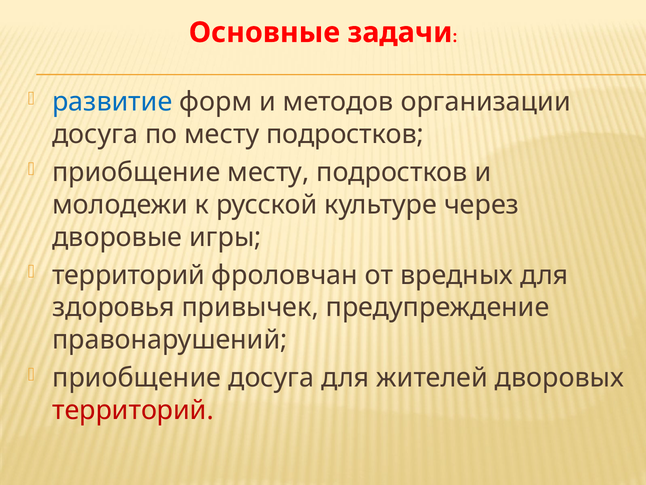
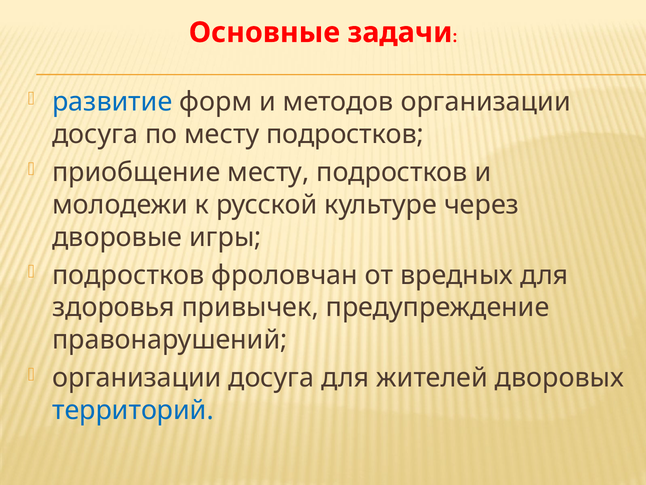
территорий: территорий -> подростков (128, 275)
приобщение: приобщение -> организации (137, 378)
территорий colour: red -> blue (133, 410)
